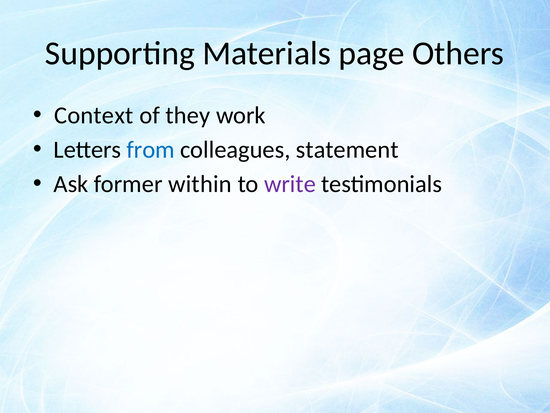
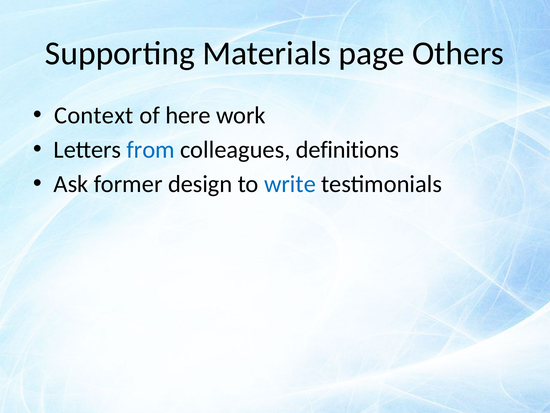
they: they -> here (188, 115)
statement: statement -> definitions (347, 150)
within: within -> design (200, 184)
write colour: purple -> blue (290, 184)
